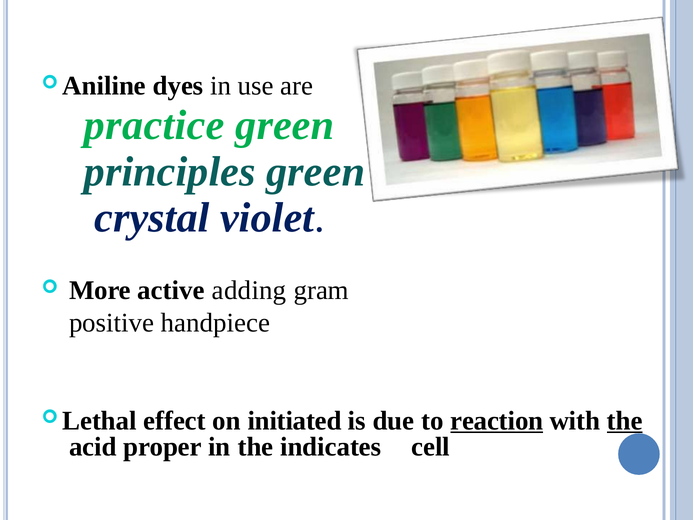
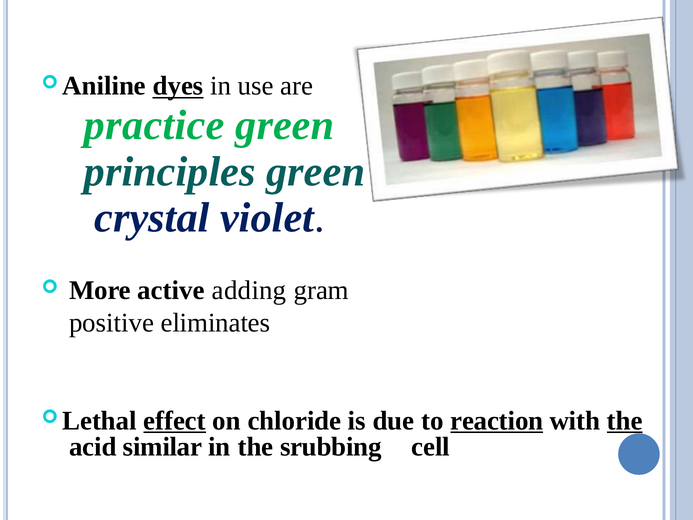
dyes underline: none -> present (178, 86)
handpiece: handpiece -> eliminates (216, 323)
effect underline: none -> present (175, 421)
initiated: initiated -> chloride (294, 421)
proper: proper -> similar (163, 447)
indicates: indicates -> srubbing (331, 447)
